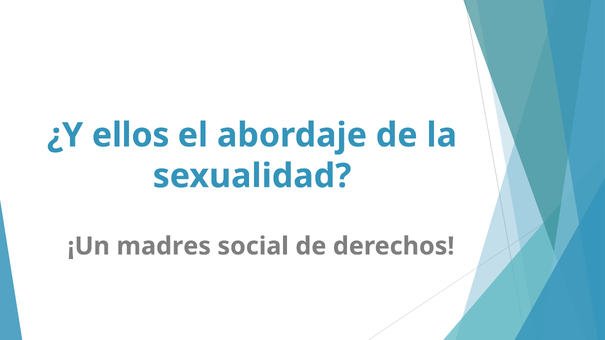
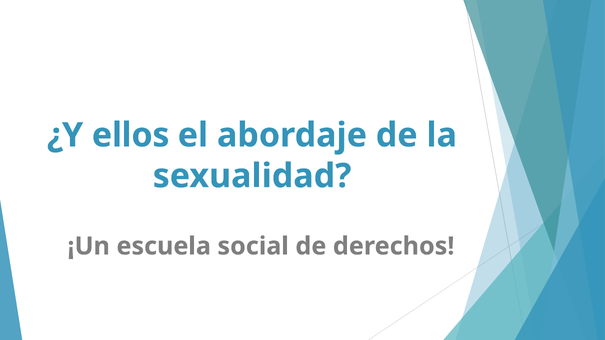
madres: madres -> escuela (164, 246)
